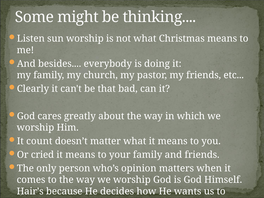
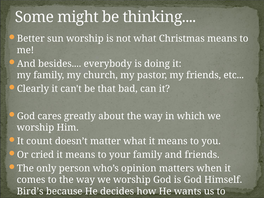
Listen: Listen -> Better (31, 39)
Hair’s: Hair’s -> Bird’s (30, 191)
